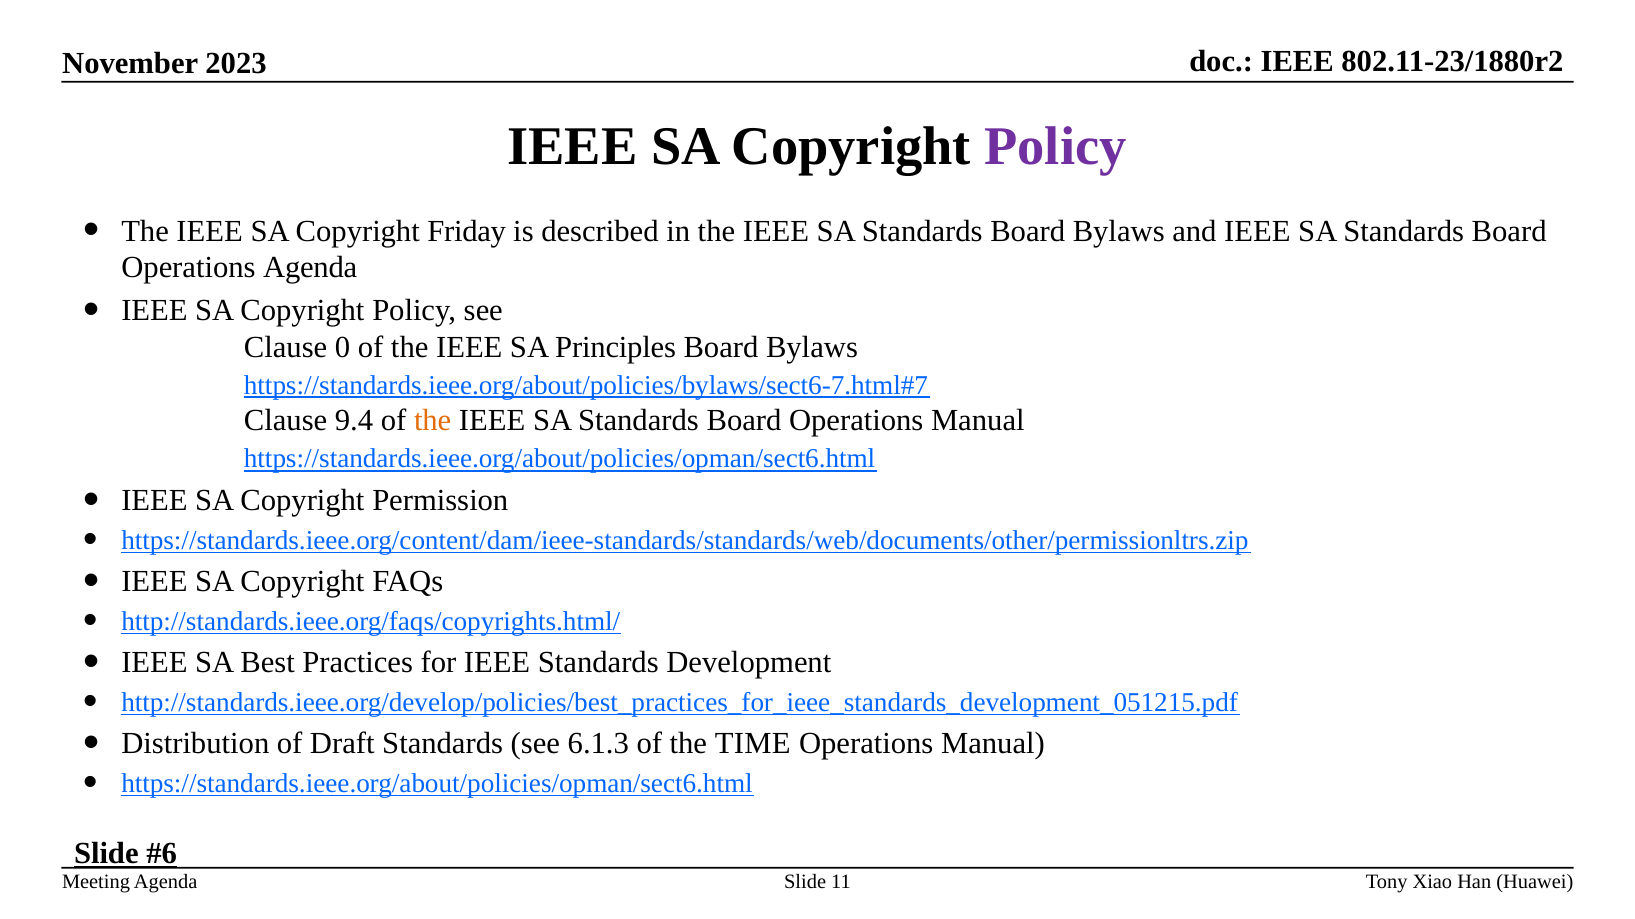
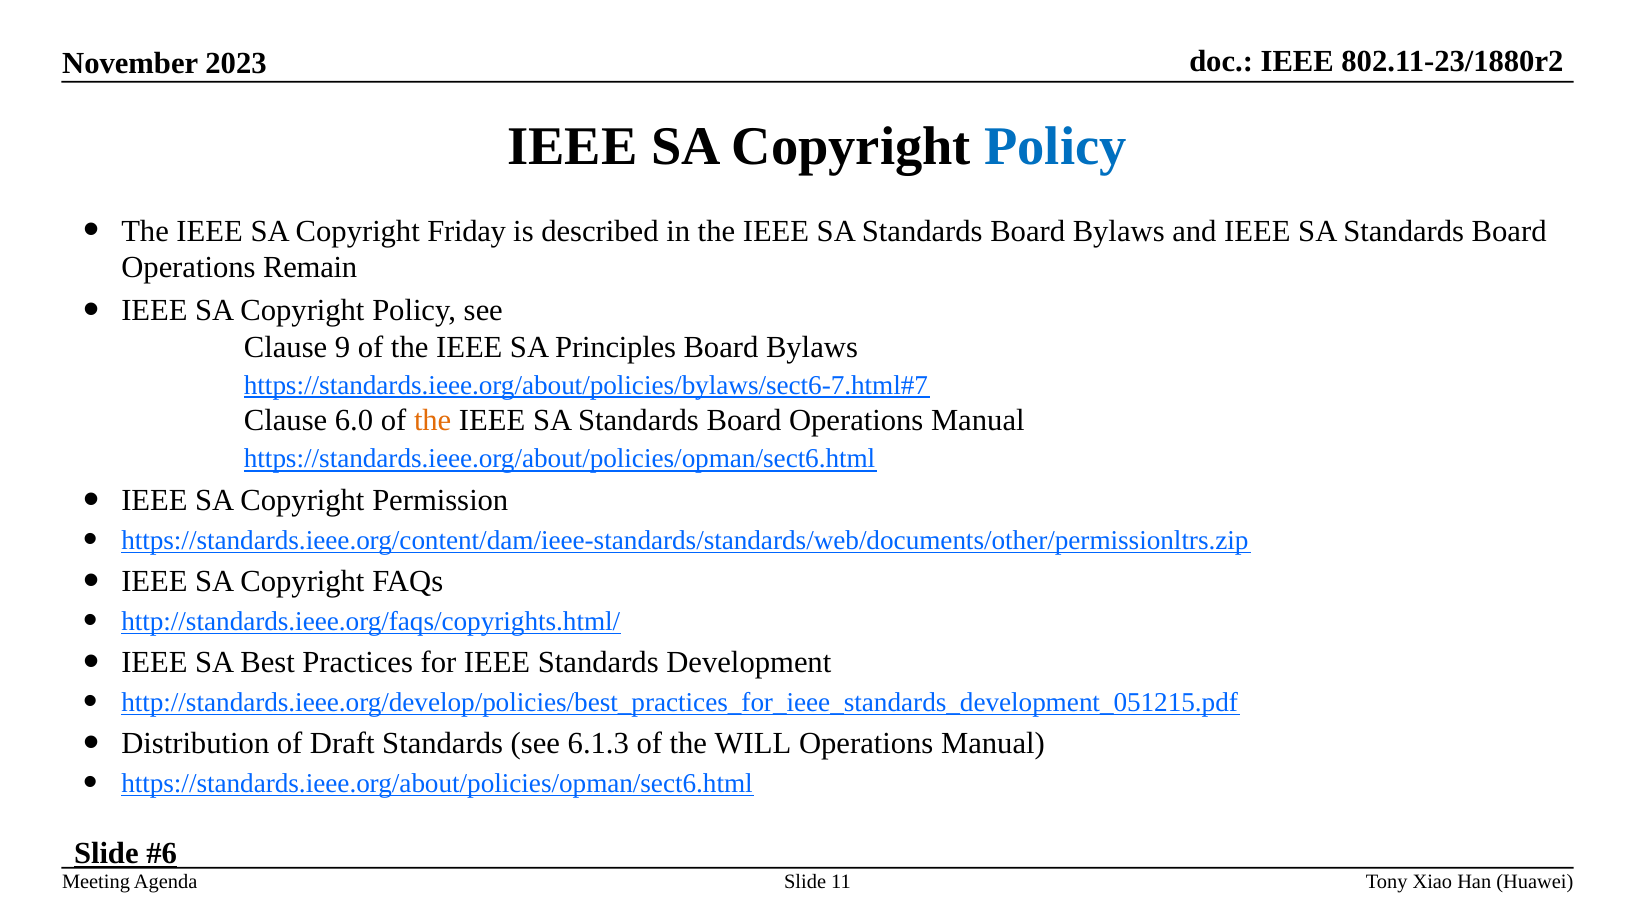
Policy colour: purple -> blue (1056, 147)
Operations Agenda: Agenda -> Remain (310, 268)
0: 0 -> 9 (343, 348)
9.4: 9.4 -> 6.0 (354, 421)
TIME: TIME -> WILL (753, 744)
